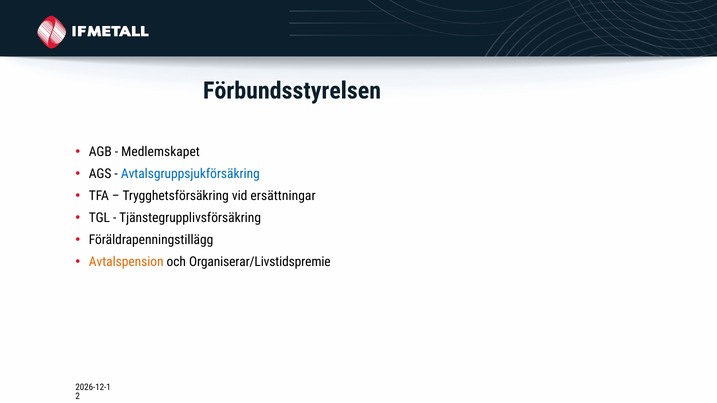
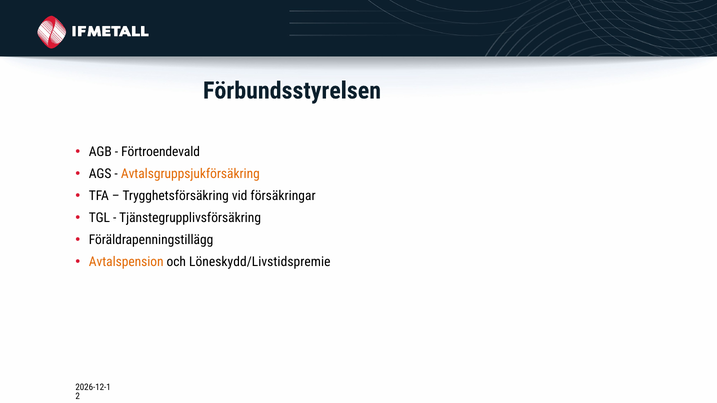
Medlemskapet: Medlemskapet -> Förtroendevald (161, 152)
Avtalsgruppsjukförsäkring colour: blue -> orange (190, 174)
ersättningar: ersättningar -> försäkringar (283, 196)
Organiserar/Livstidspremie: Organiserar/Livstidspremie -> Löneskydd/Livstidspremie (260, 262)
